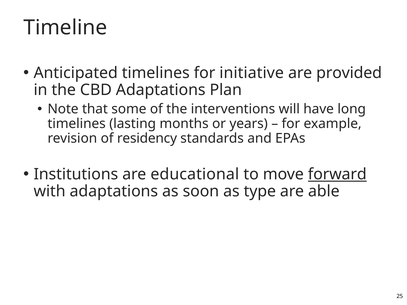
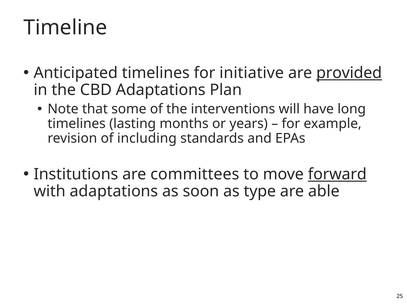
provided underline: none -> present (349, 73)
residency: residency -> including (147, 139)
educational: educational -> committees (195, 174)
